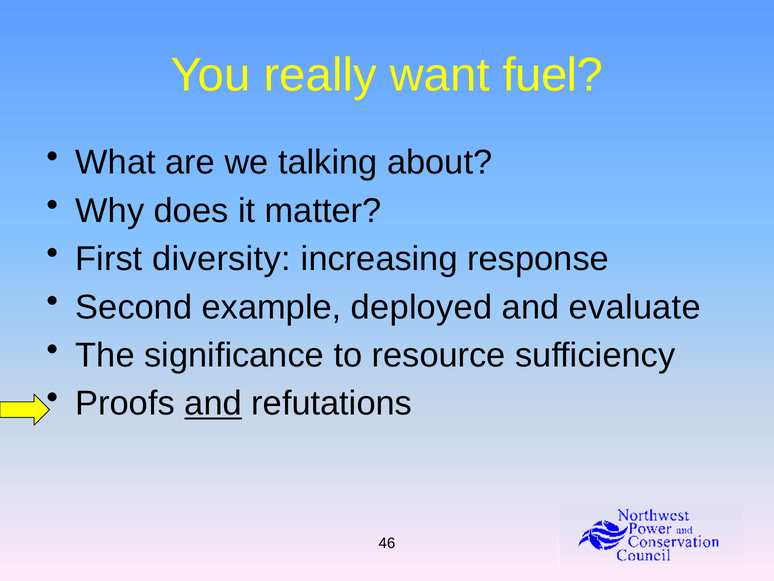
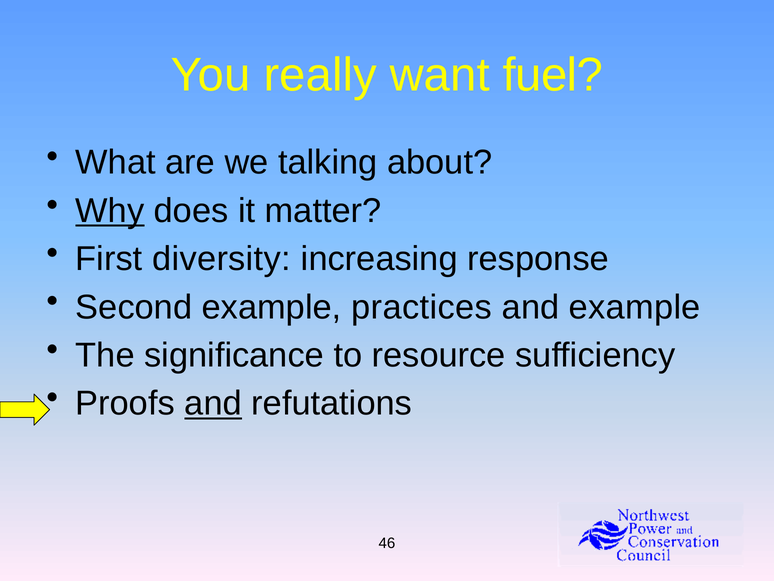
Why underline: none -> present (110, 211)
deployed: deployed -> practices (422, 307)
and evaluate: evaluate -> example (635, 307)
